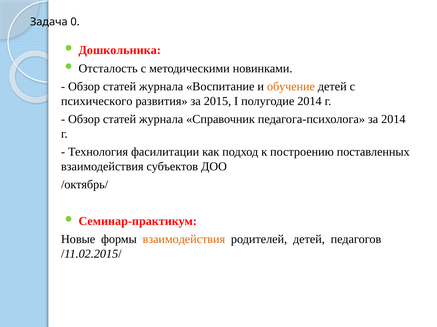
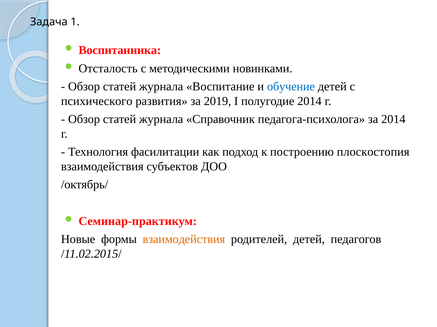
0: 0 -> 1 (75, 22)
Дошкольника: Дошкольника -> Воспитанника (120, 50)
обучение colour: orange -> blue (291, 87)
2015: 2015 -> 2019 (217, 101)
поставленных: поставленных -> плоскостопия (373, 152)
